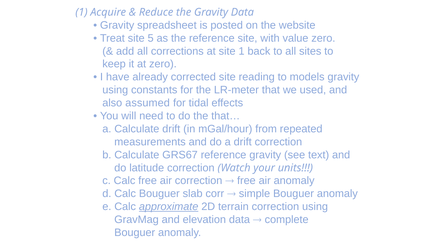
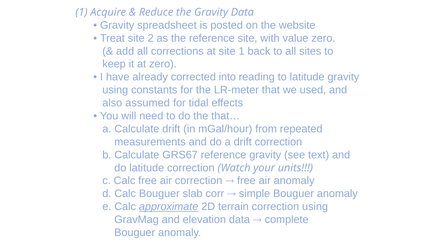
5: 5 -> 2 (151, 38)
corrected site: site -> into (227, 77)
to models: models -> latitude (307, 77)
